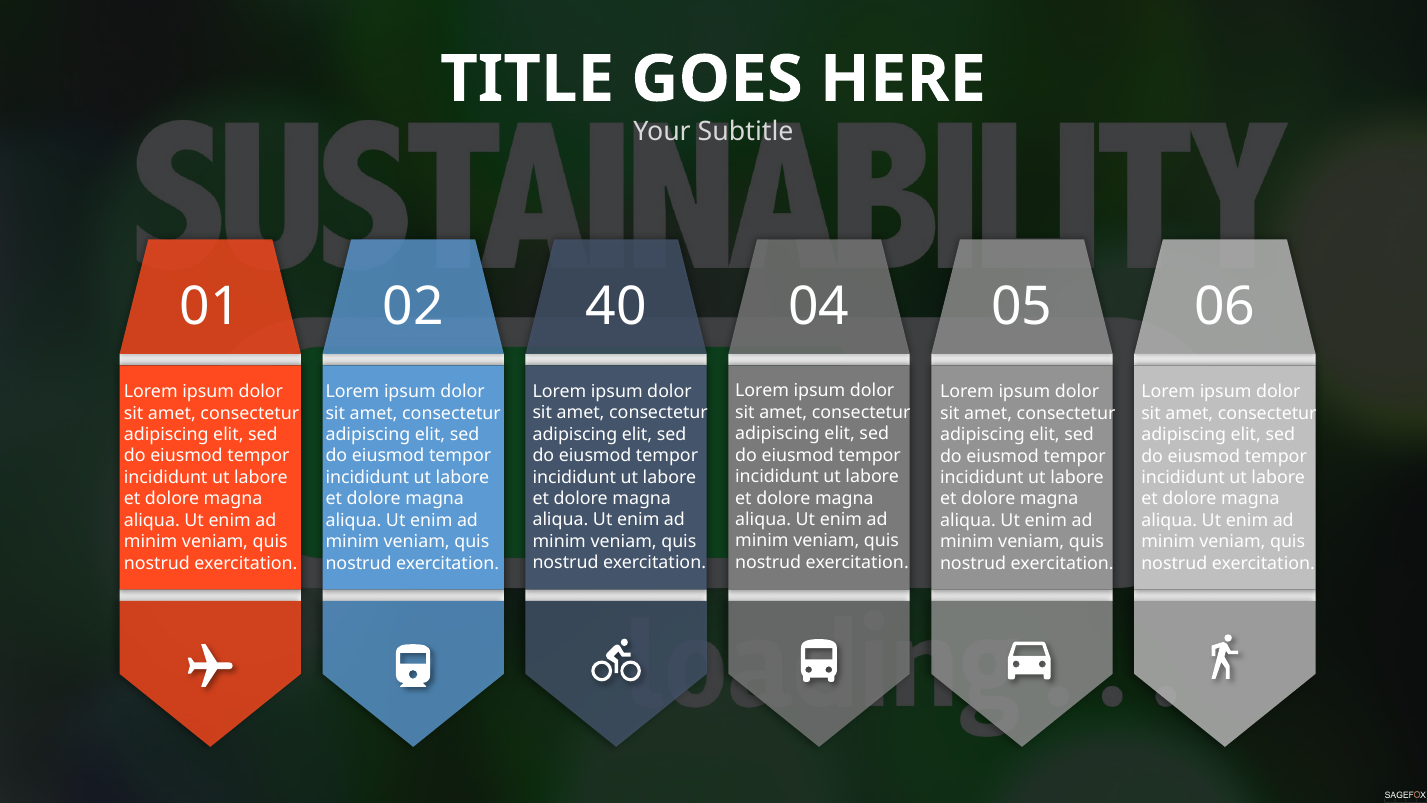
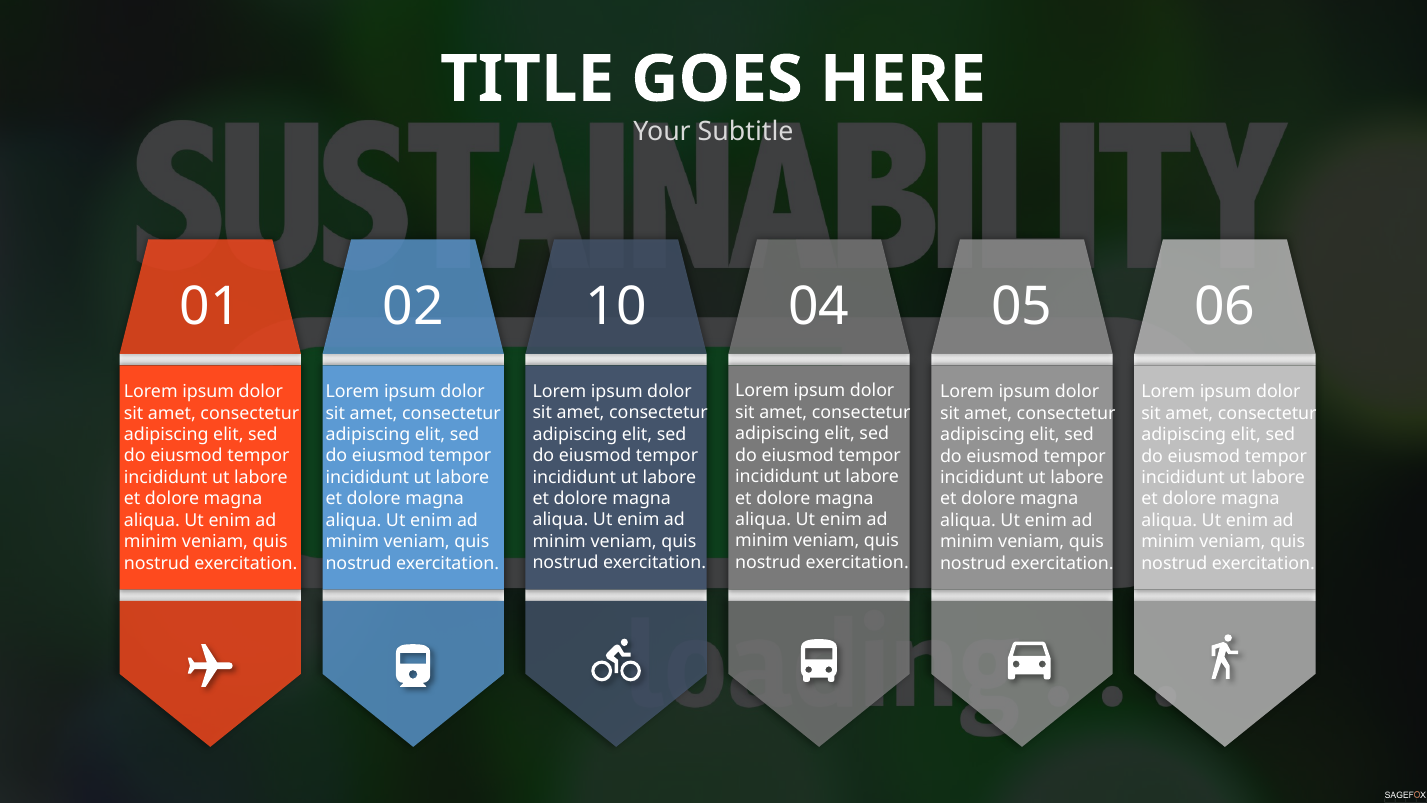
40: 40 -> 10 (616, 306)
